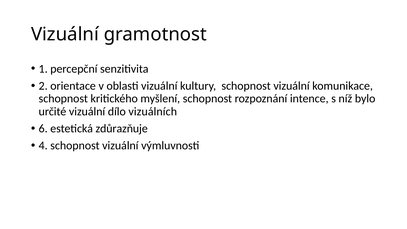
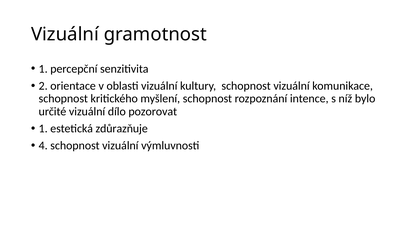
vizuálních: vizuálních -> pozorovat (153, 112)
6: 6 -> 1 (43, 129)
